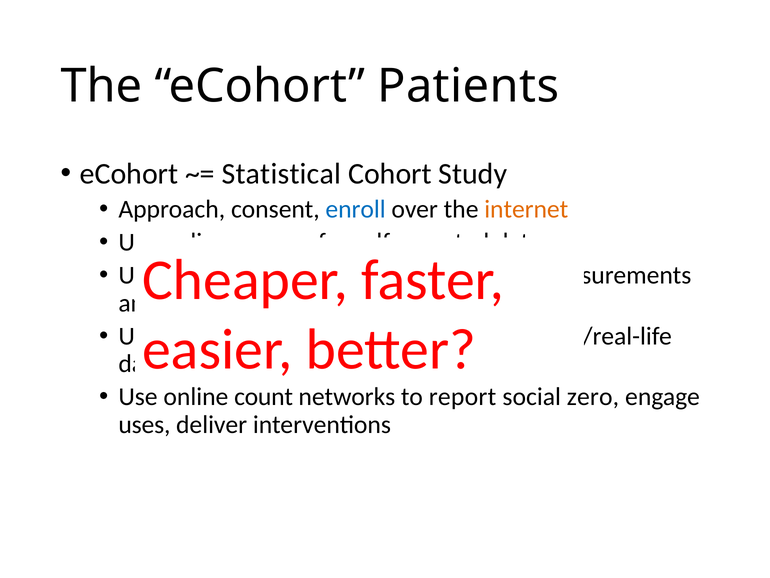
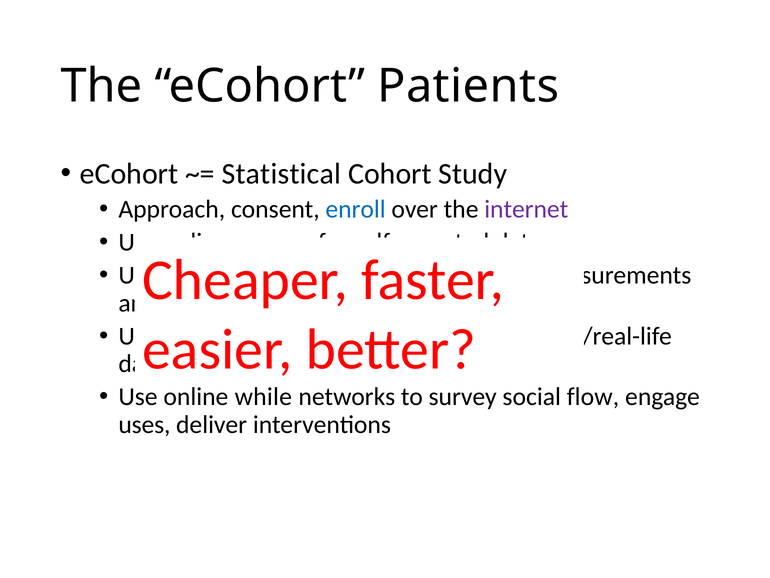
internet colour: orange -> purple (526, 209)
count: count -> while (263, 397)
report: report -> survey (463, 397)
zero: zero -> flow (593, 397)
